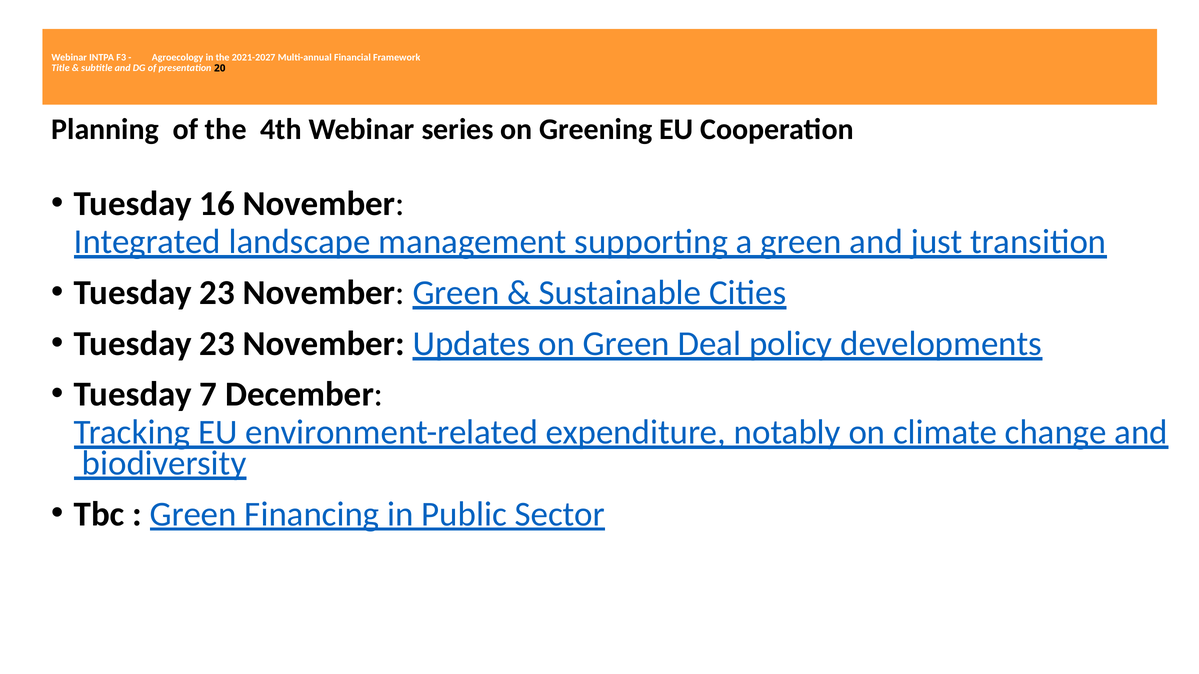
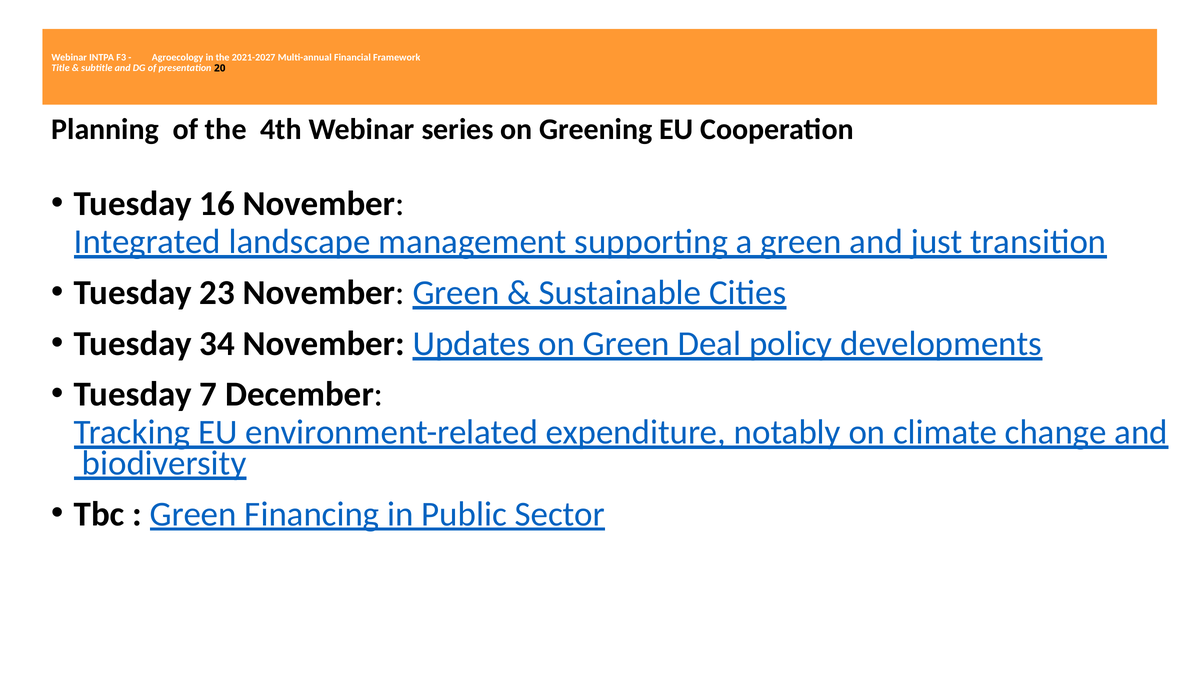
23: 23 -> 34 (217, 344)
